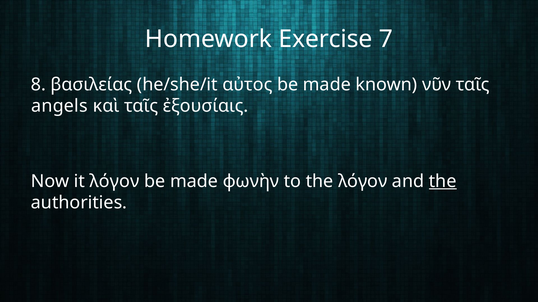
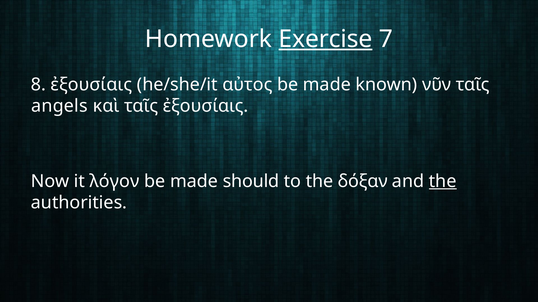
Exercise underline: none -> present (326, 39)
8 βασιλείας: βασιλείας -> ἐξουσίαις (91, 85)
φωνὴν: φωνὴν -> should (251, 182)
the λόγον: λόγον -> δόξαν (363, 182)
